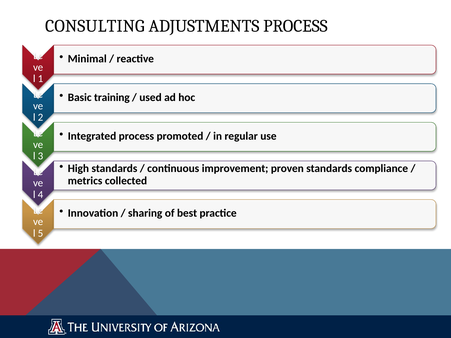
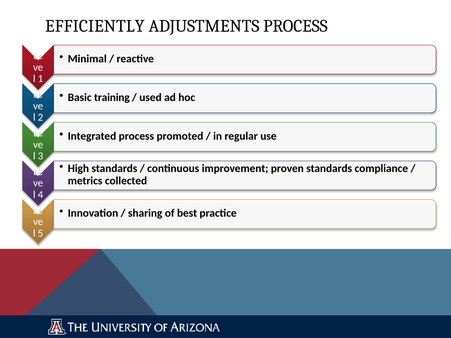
CONSULTING: CONSULTING -> EFFICIENTLY (95, 26)
